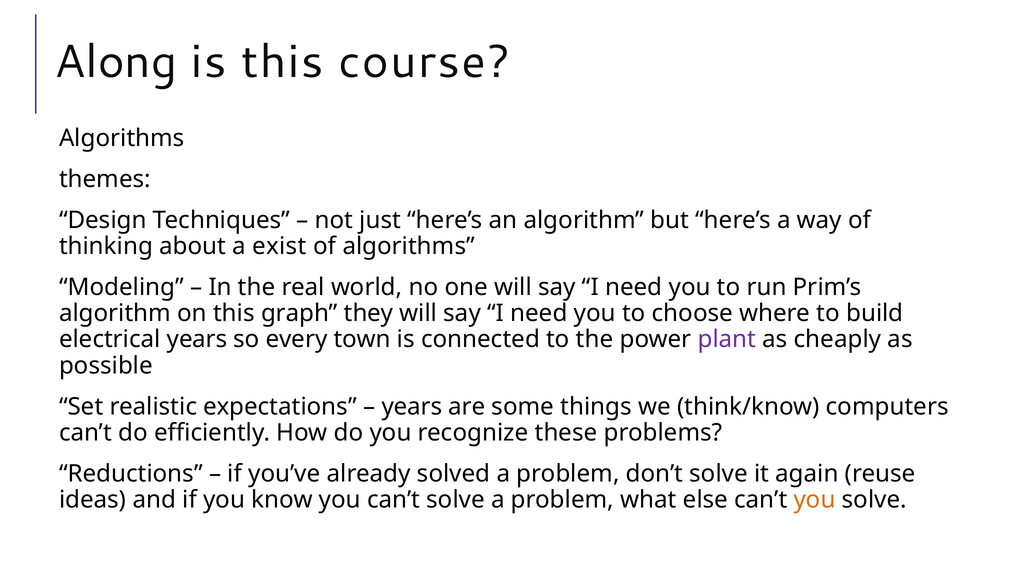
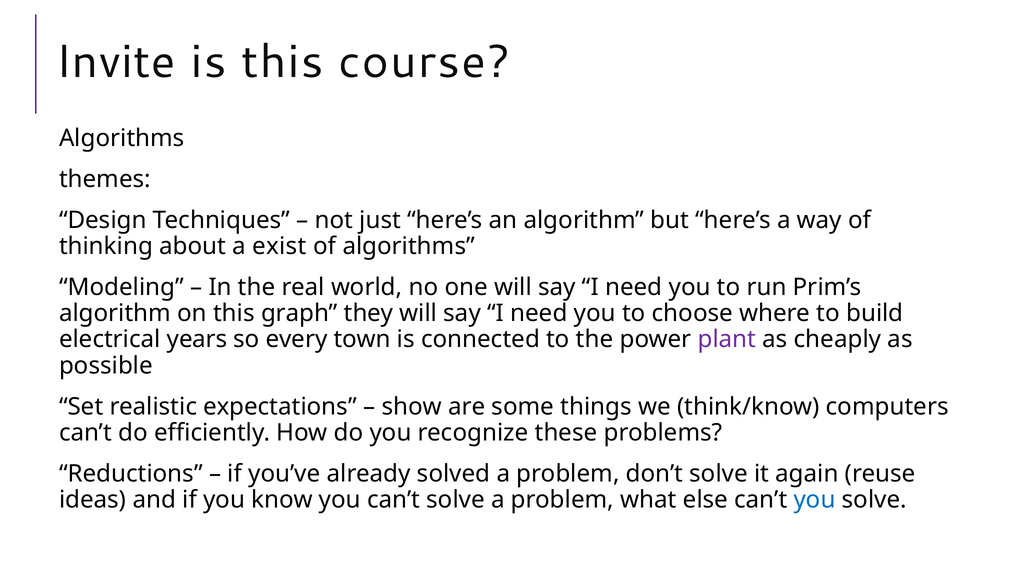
Along: Along -> Invite (116, 62)
years: years -> show (412, 406)
you colour: orange -> blue (814, 499)
